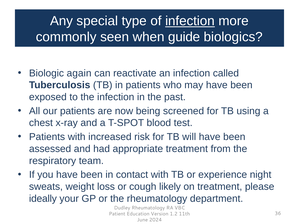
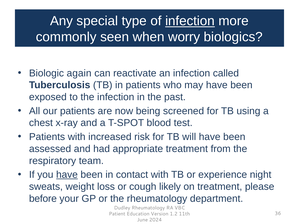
guide: guide -> worry (184, 37)
have underline: none -> present (67, 175)
ideally: ideally -> before (43, 199)
